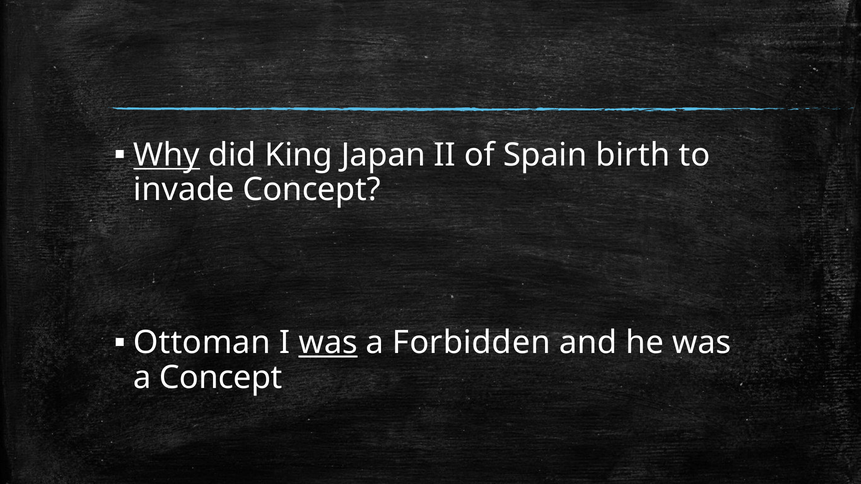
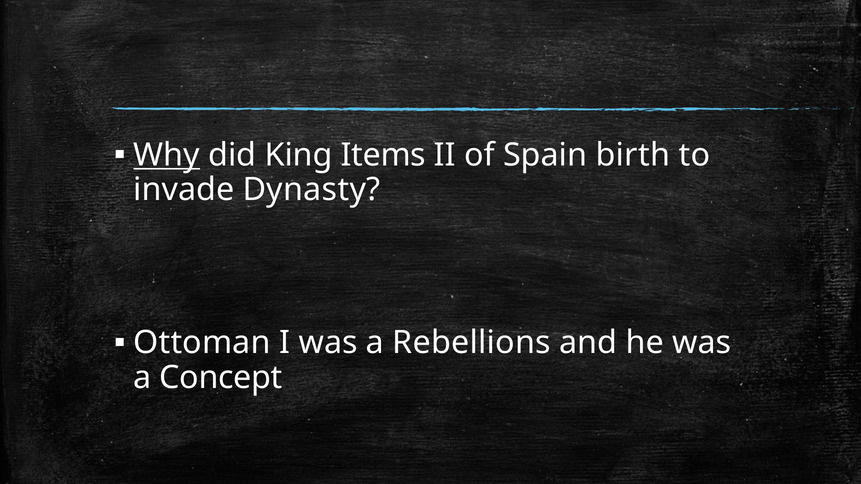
Japan: Japan -> Items (383, 155)
invade Concept: Concept -> Dynasty (311, 190)
was underline: present -> none (328, 343)
Forbidden: Forbidden -> Rebellions (472, 343)
